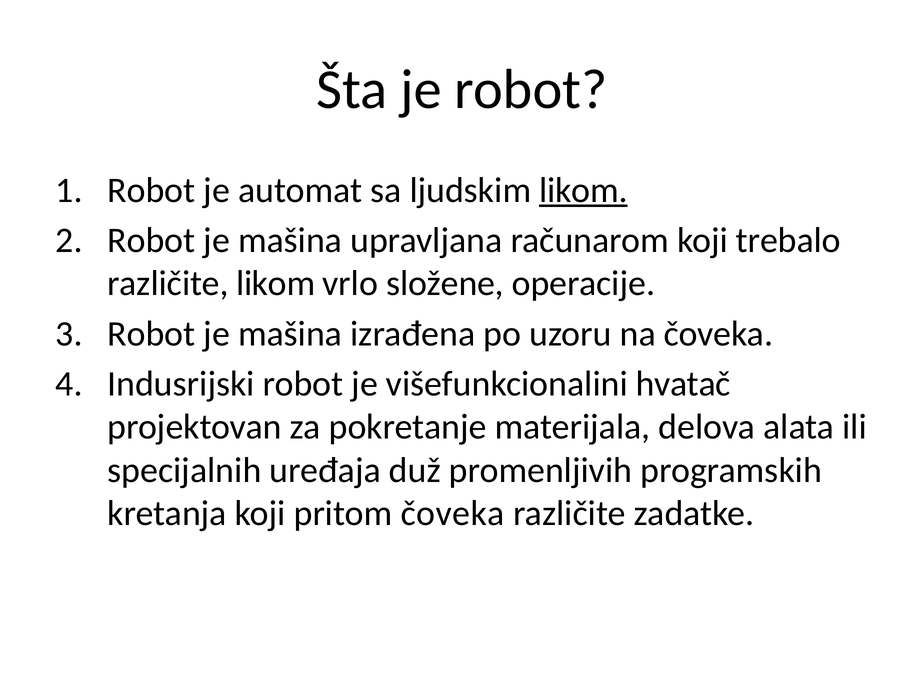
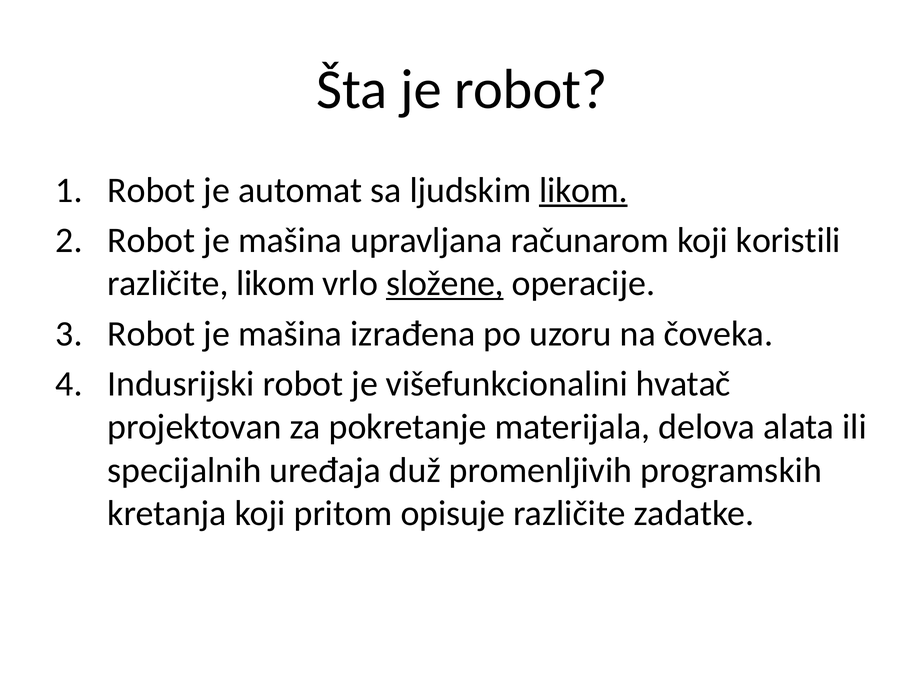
trebalo: trebalo -> koristili (788, 241)
složene underline: none -> present (445, 284)
pritom čoveka: čoveka -> opisuje (453, 513)
